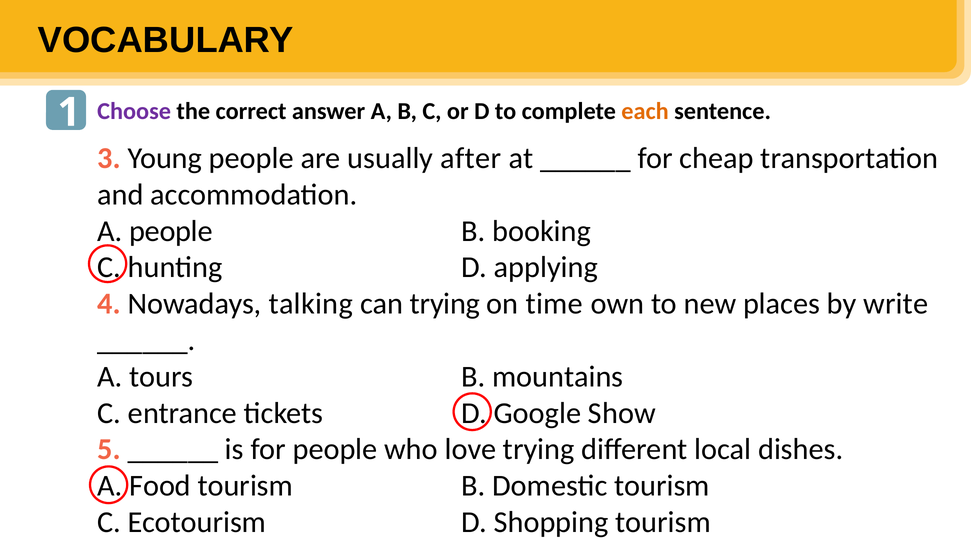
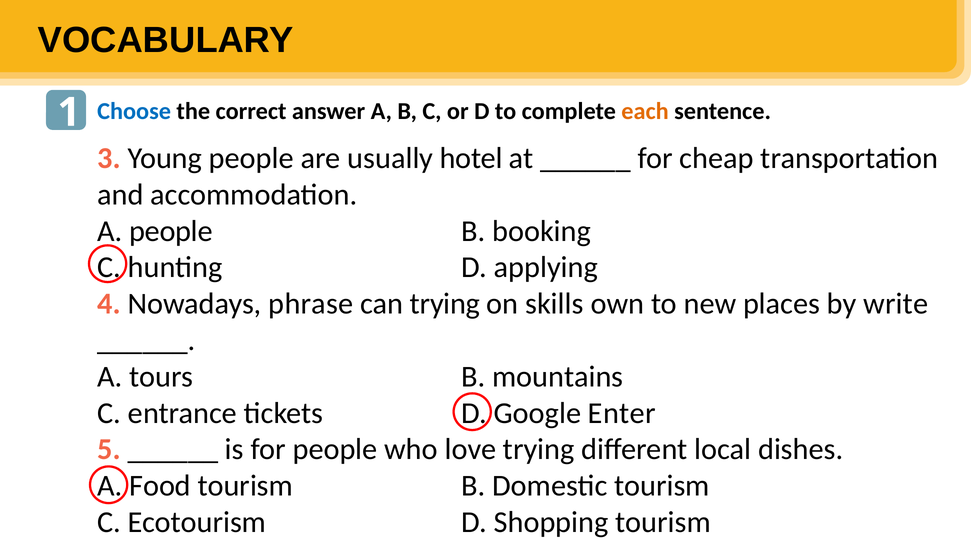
Choose colour: purple -> blue (134, 111)
after: after -> hotel (471, 158)
talking: talking -> phrase (311, 304)
time: time -> skills (555, 304)
Show: Show -> Enter (622, 413)
